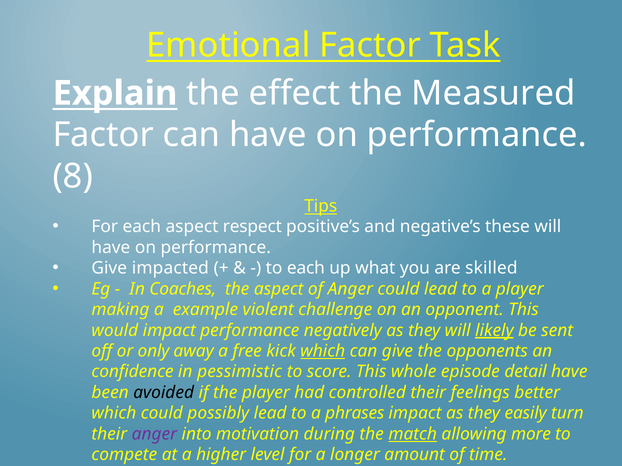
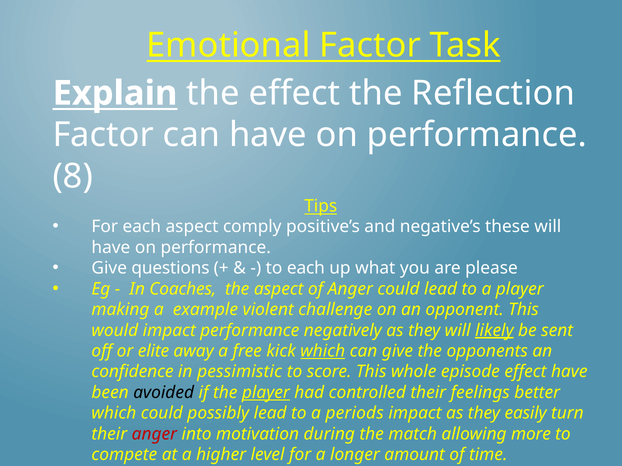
Measured: Measured -> Reflection (493, 93)
respect: respect -> comply (252, 227)
impacted: impacted -> questions (170, 268)
skilled: skilled -> please (491, 268)
only: only -> elite (153, 351)
episode detail: detail -> effect (525, 372)
player underline: none -> present (266, 393)
phrases: phrases -> periods (355, 414)
anger colour: purple -> red (154, 434)
match underline: present -> none (413, 434)
